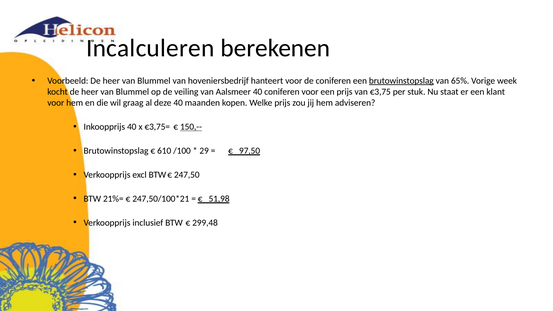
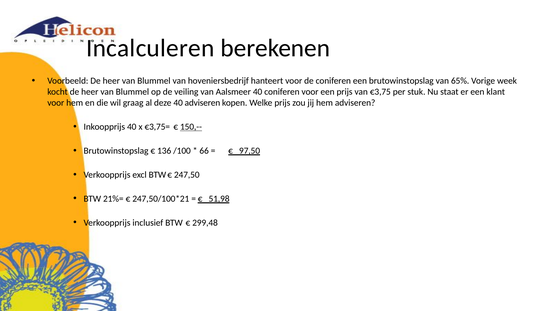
brutowinstopslag underline: present -> none (401, 81)
40 maanden: maanden -> adviseren (202, 103)
610: 610 -> 136 (164, 151)
29: 29 -> 66 (204, 151)
